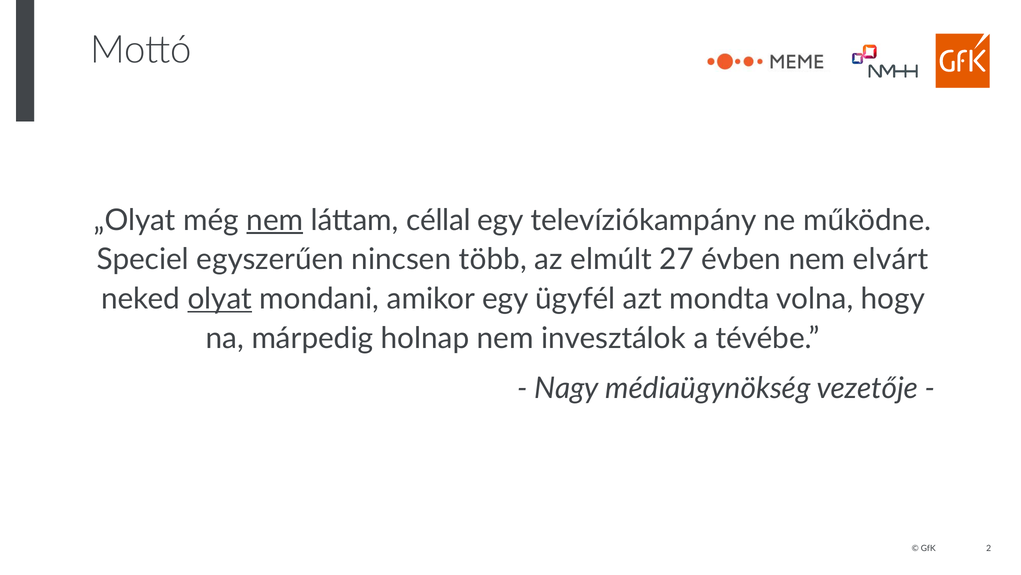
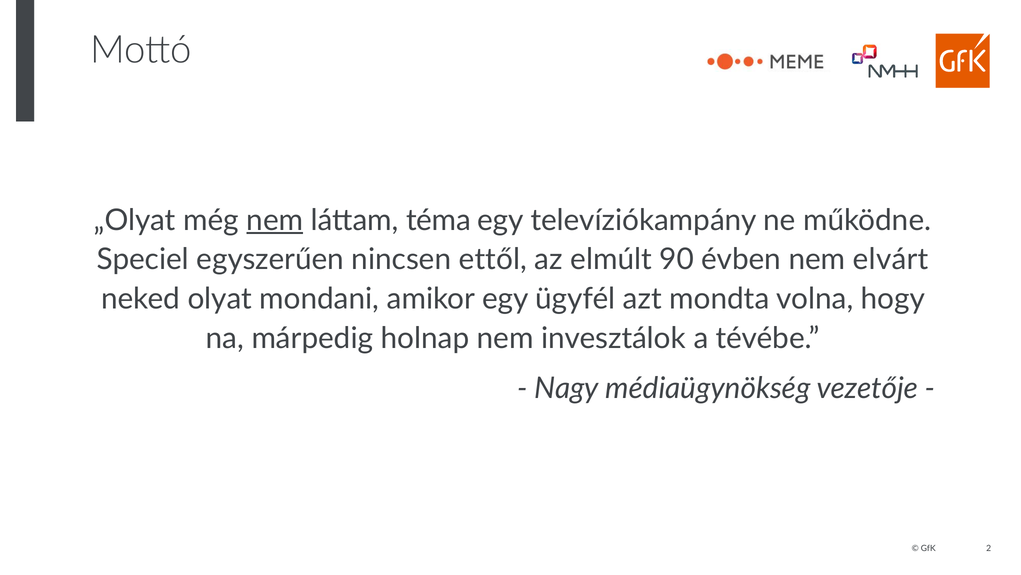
céllal: céllal -> téma (438, 220)
több: több -> ettől (493, 259)
27: 27 -> 90 (677, 259)
olyat underline: present -> none (220, 299)
